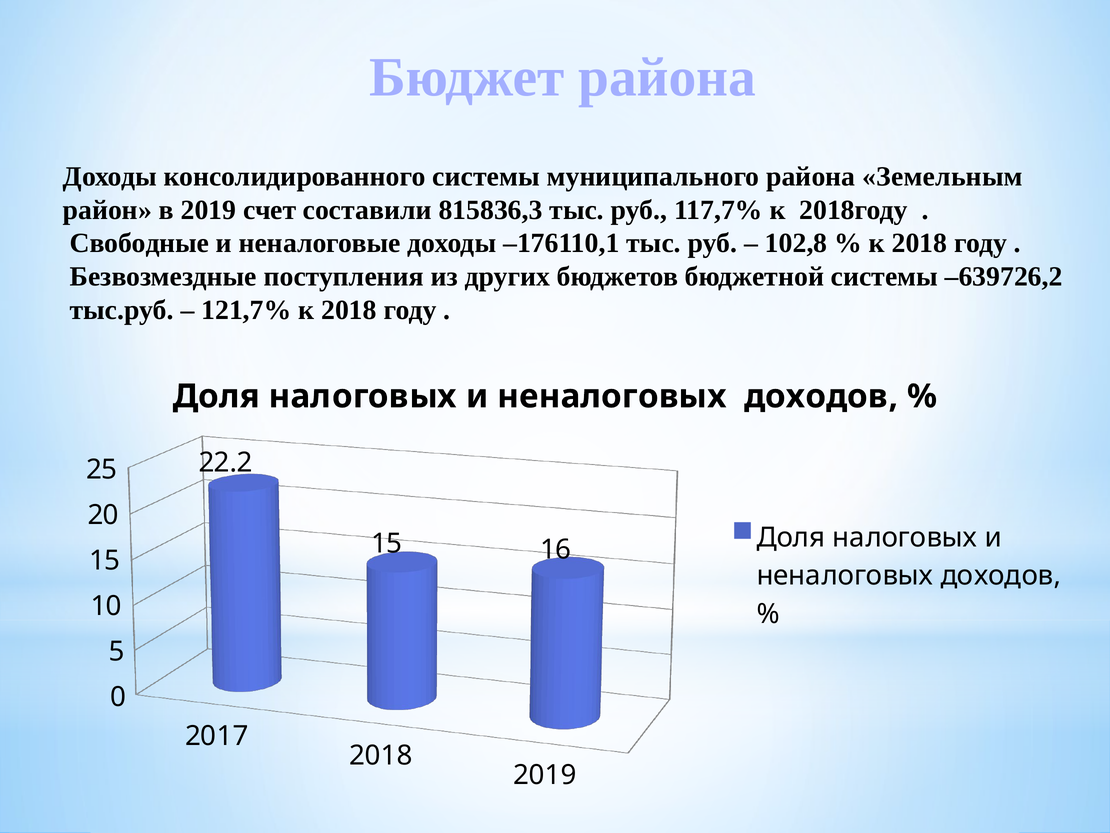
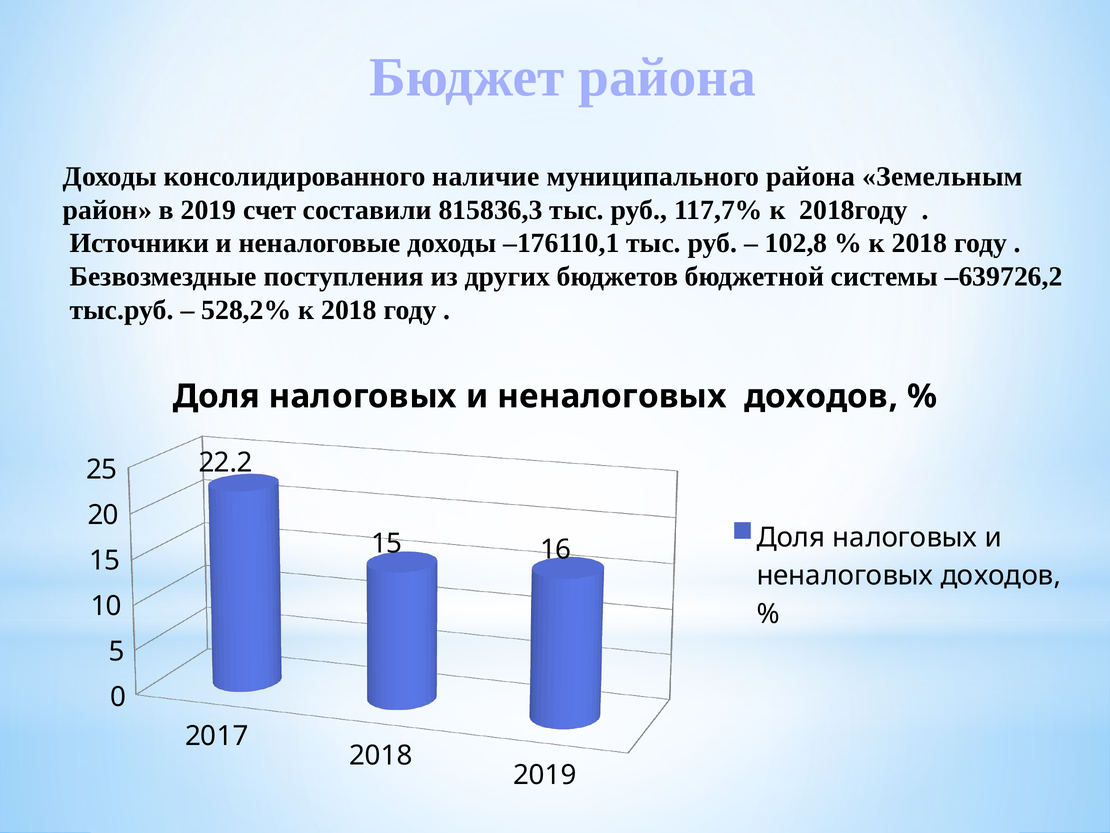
консолидированного системы: системы -> наличие (486, 176)
Свободные: Свободные -> Источники (139, 243)
121,7%: 121,7% -> 528,2% (246, 310)
